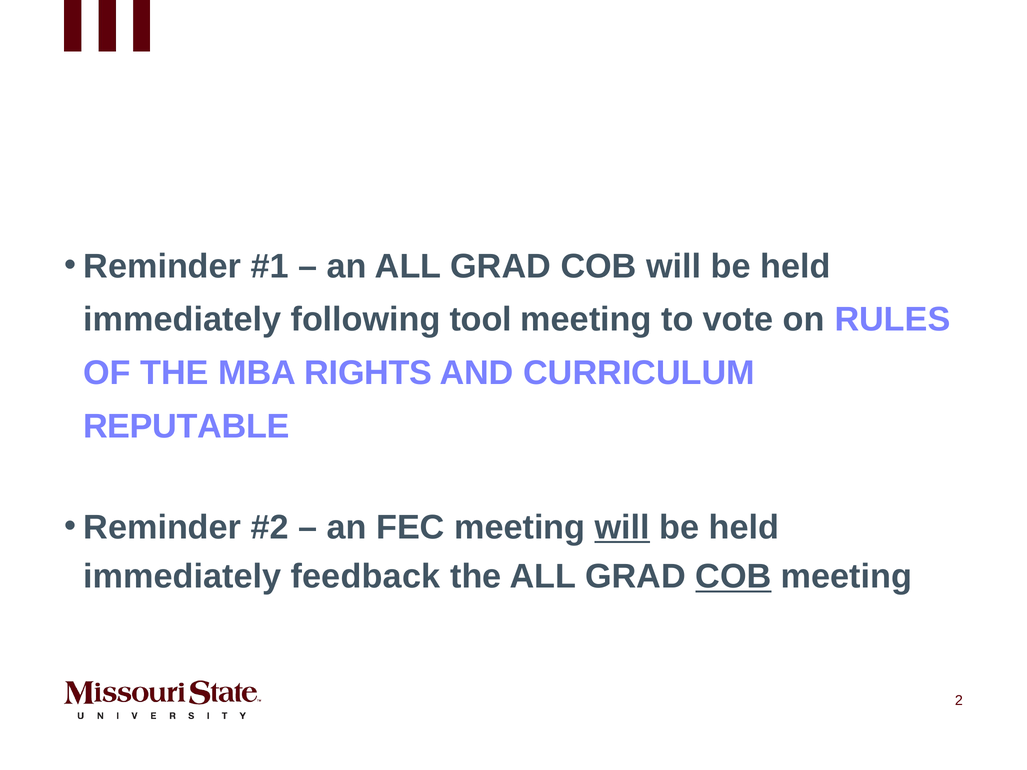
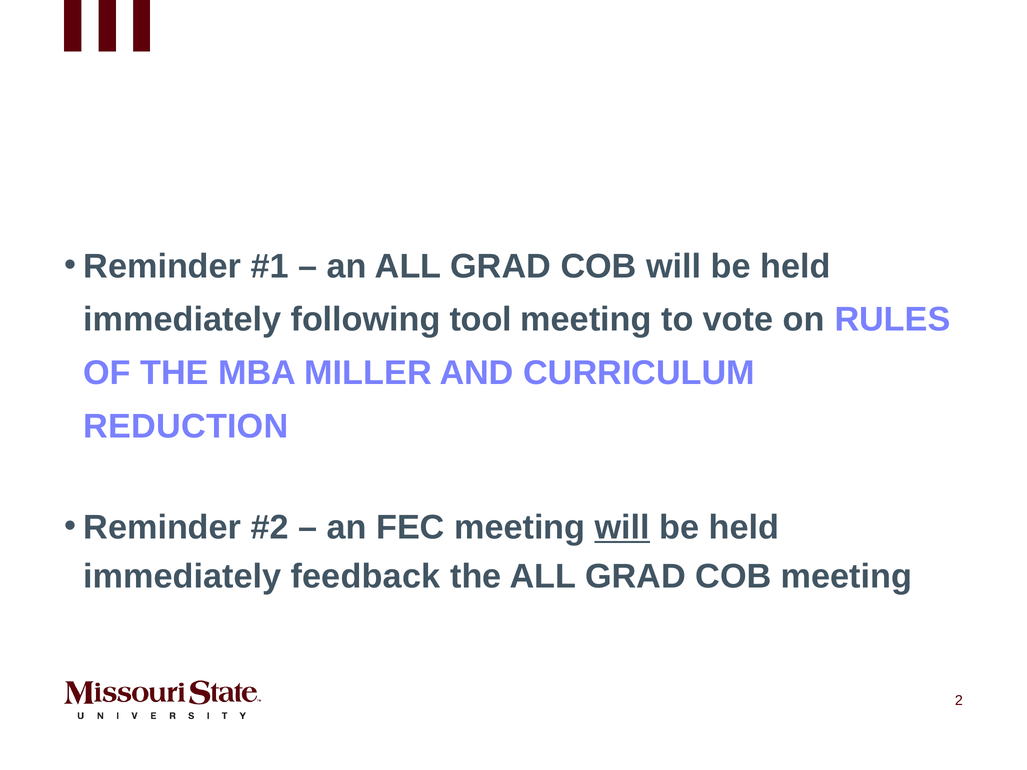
RIGHTS: RIGHTS -> MILLER (368, 373)
REPUTABLE: REPUTABLE -> REDUCTION (186, 426)
COB underline: present -> none (733, 577)
